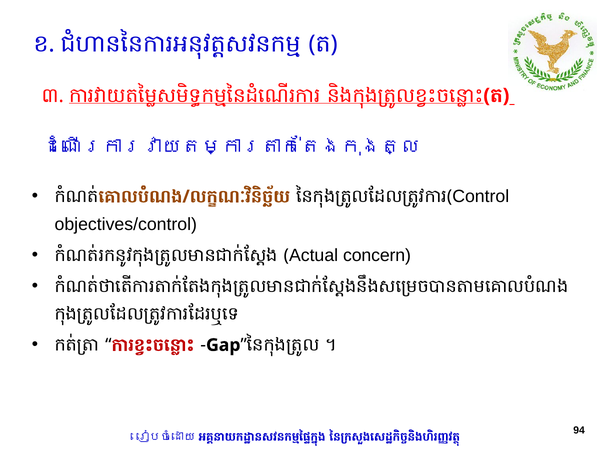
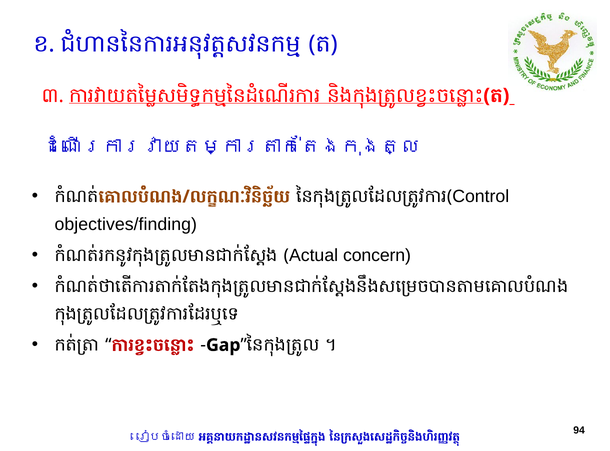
objectives/control: objectives/control -> objectives/finding (126, 224)
